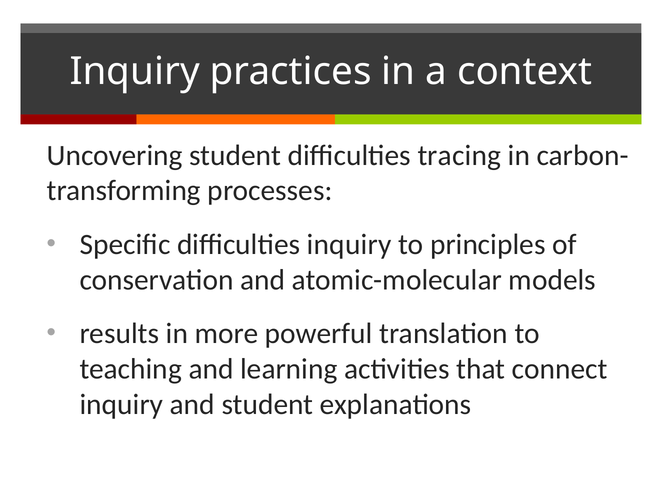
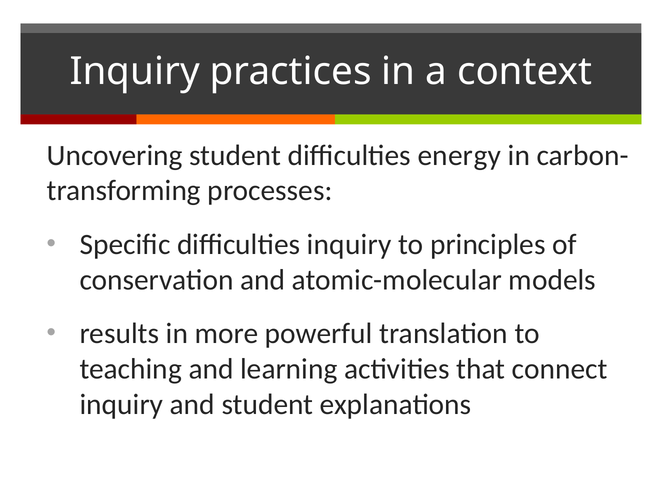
tracing: tracing -> energy (459, 155)
